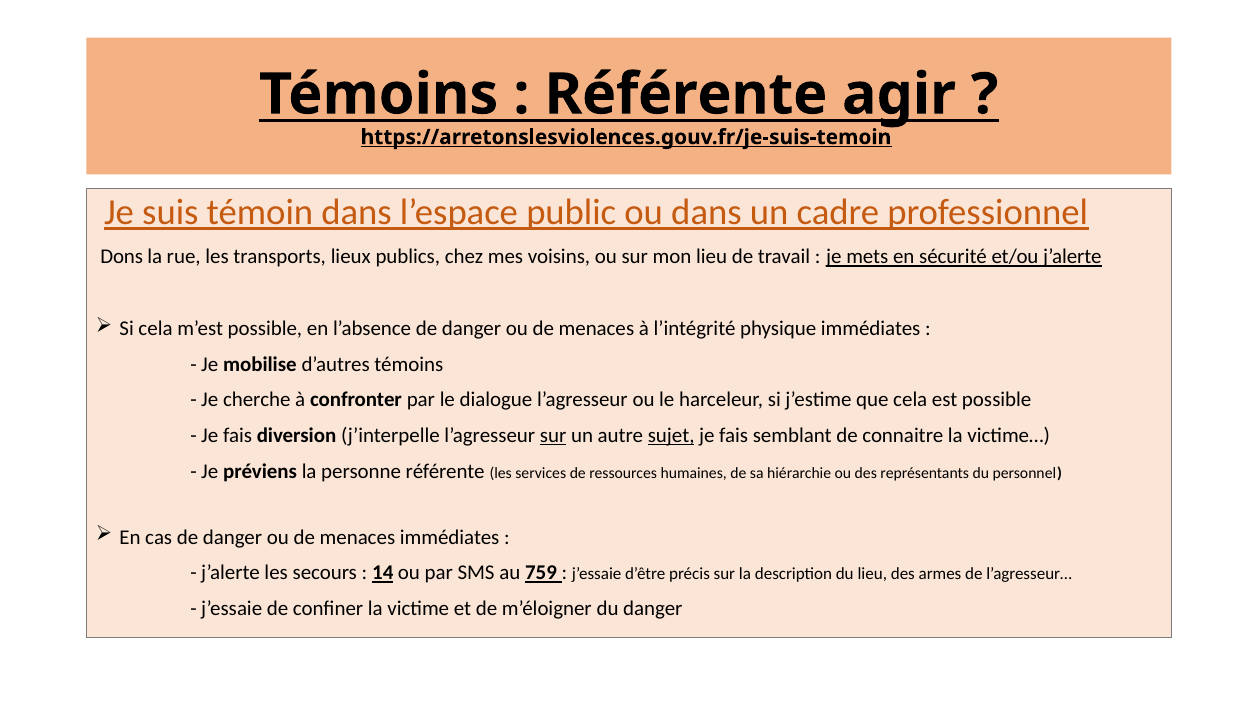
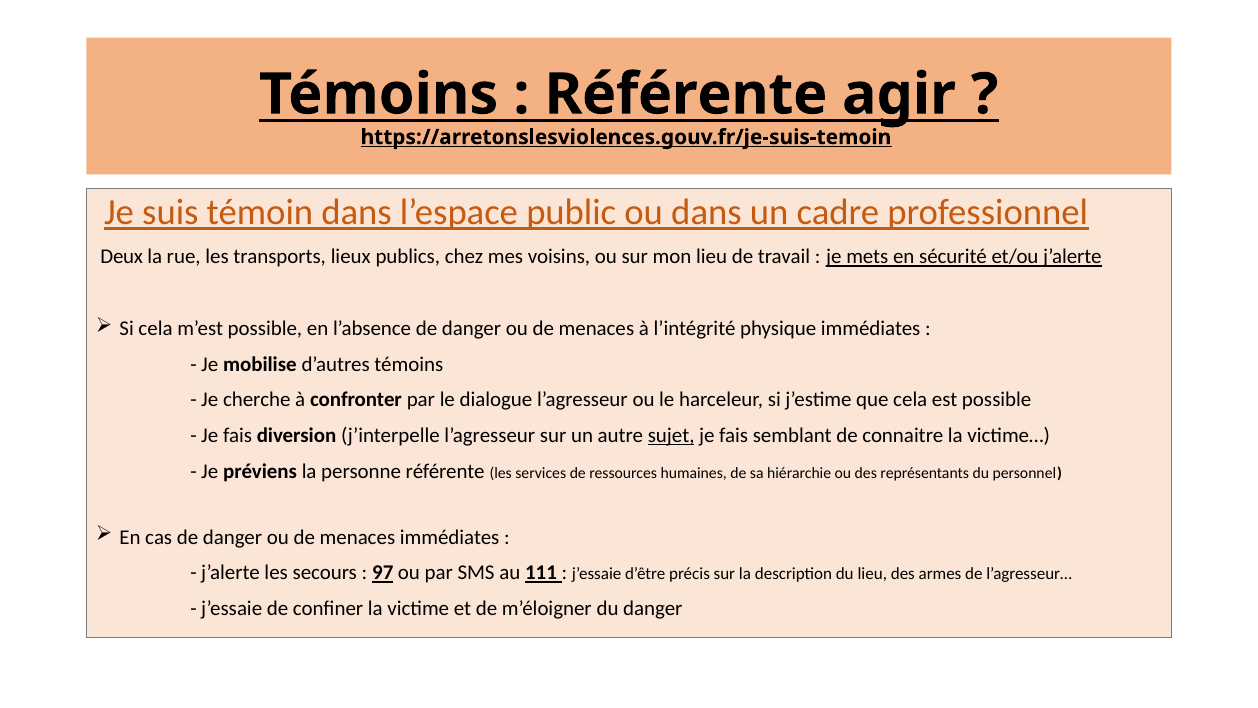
Dons: Dons -> Deux (122, 257)
sur underline: present -> none (553, 435)
14: 14 -> 97 (383, 573)
759: 759 -> 111 (541, 573)
